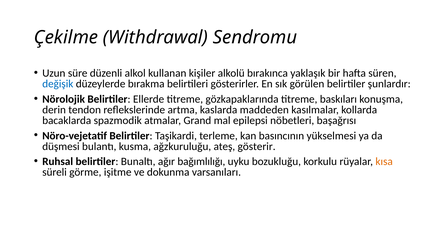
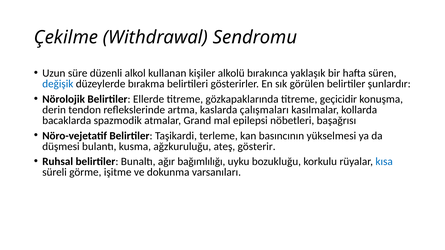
baskıları: baskıları -> geçicidir (338, 99)
maddeden: maddeden -> çalışmaları (264, 110)
kısa colour: orange -> blue (384, 162)
